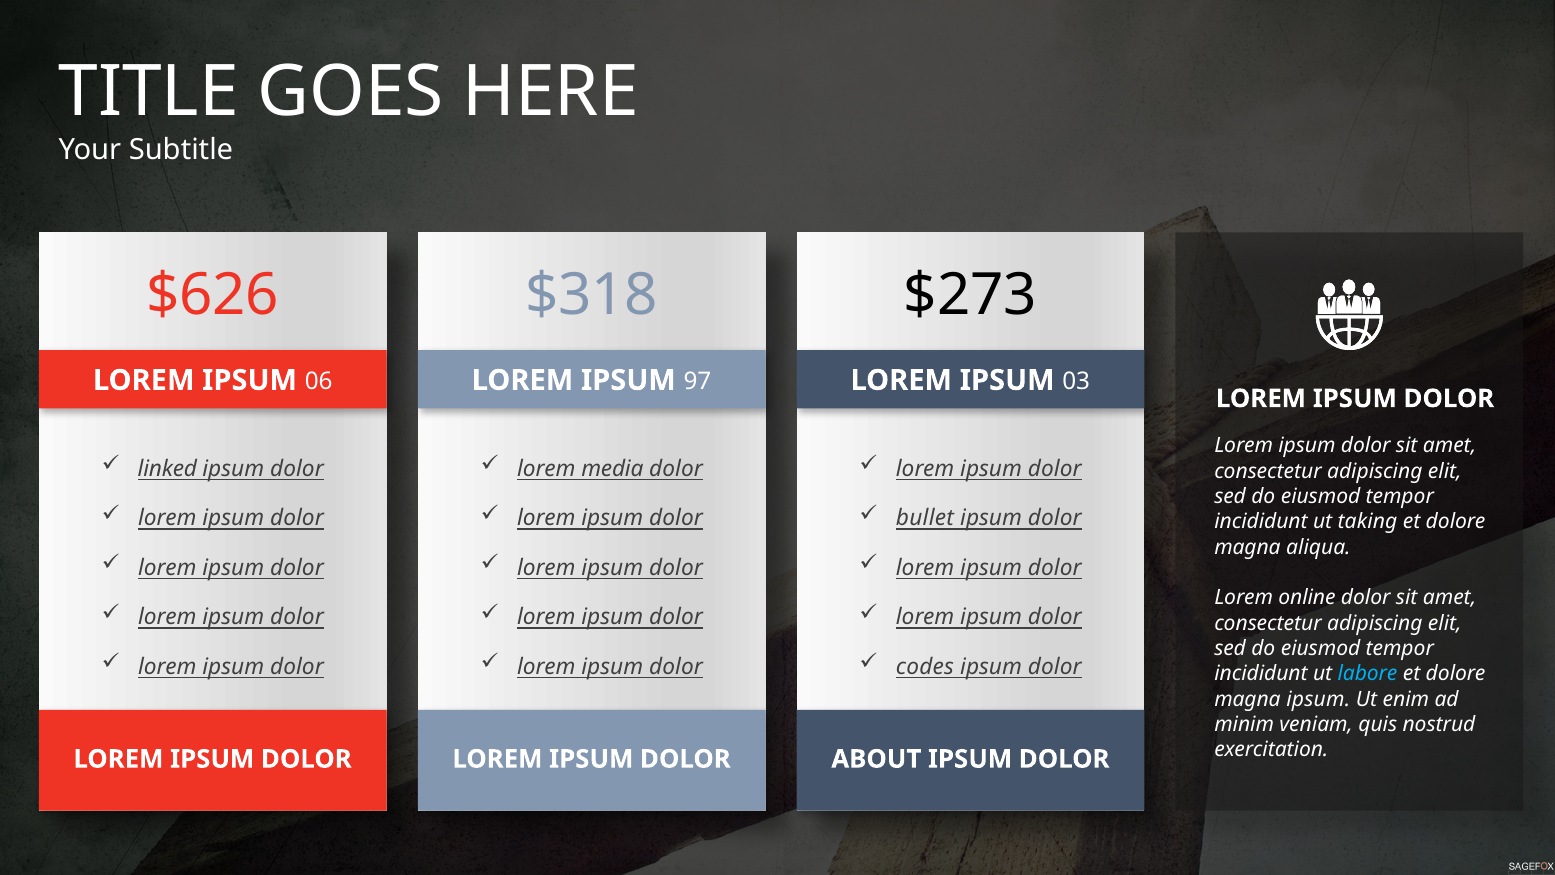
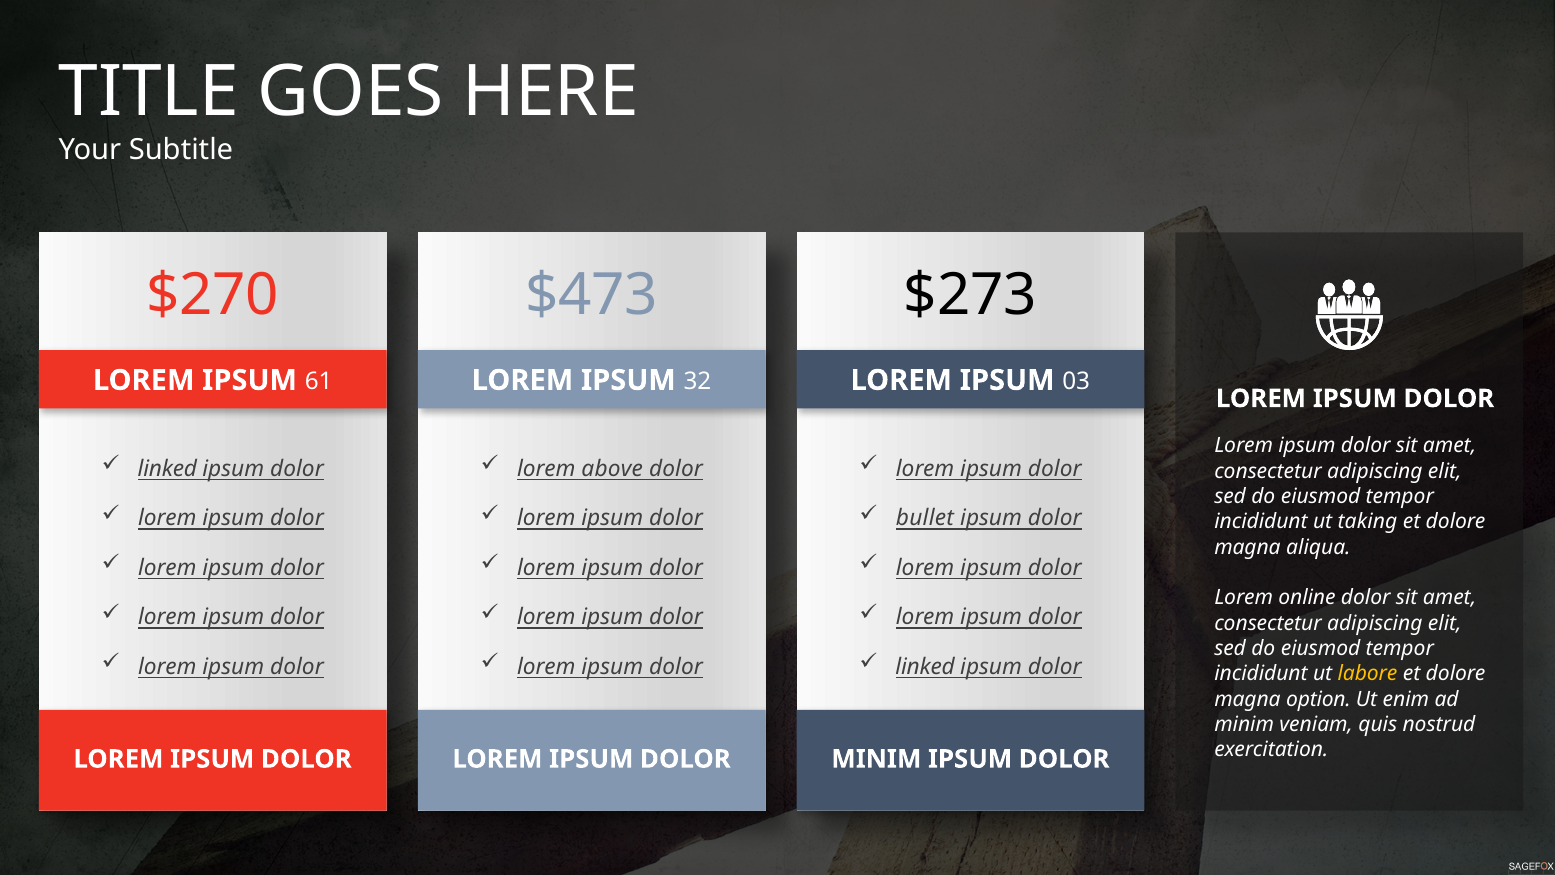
$626: $626 -> $270 (213, 295)
$318: $318 -> $473 (592, 295)
06: 06 -> 61 (319, 382)
97: 97 -> 32 (697, 382)
media: media -> above (612, 469)
codes: codes -> linked (925, 667)
labore colour: light blue -> yellow (1368, 674)
magna ipsum: ipsum -> option (1318, 699)
ABOUT: ABOUT -> MINIM (876, 759)
